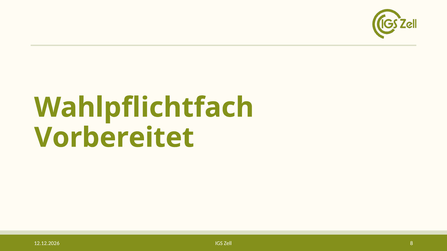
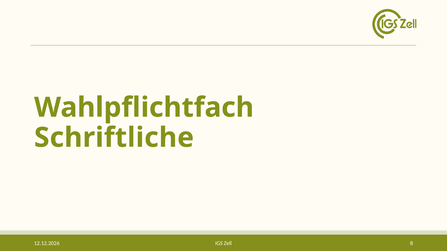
Vorbereitet: Vorbereitet -> Schriftliche (114, 138)
